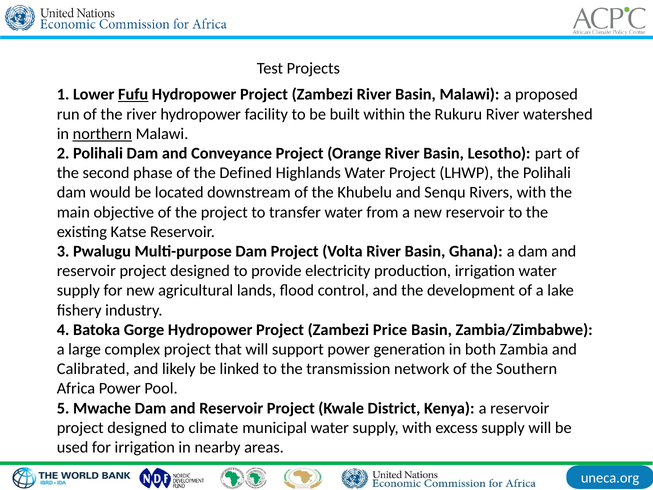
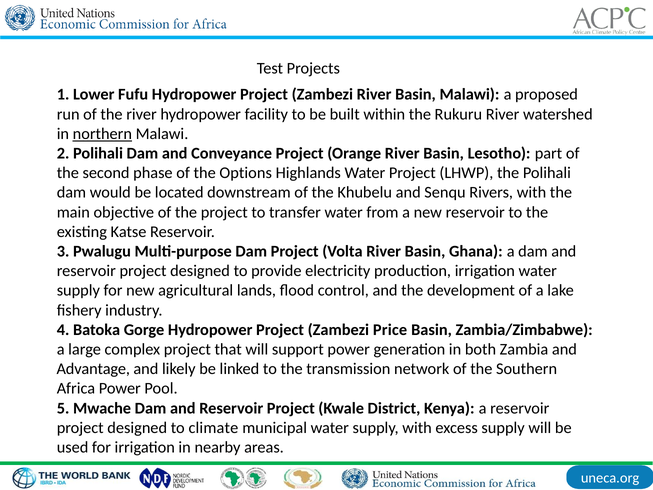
Fufu underline: present -> none (133, 95)
Defined: Defined -> Options (246, 173)
Calibrated: Calibrated -> Advantage (93, 369)
